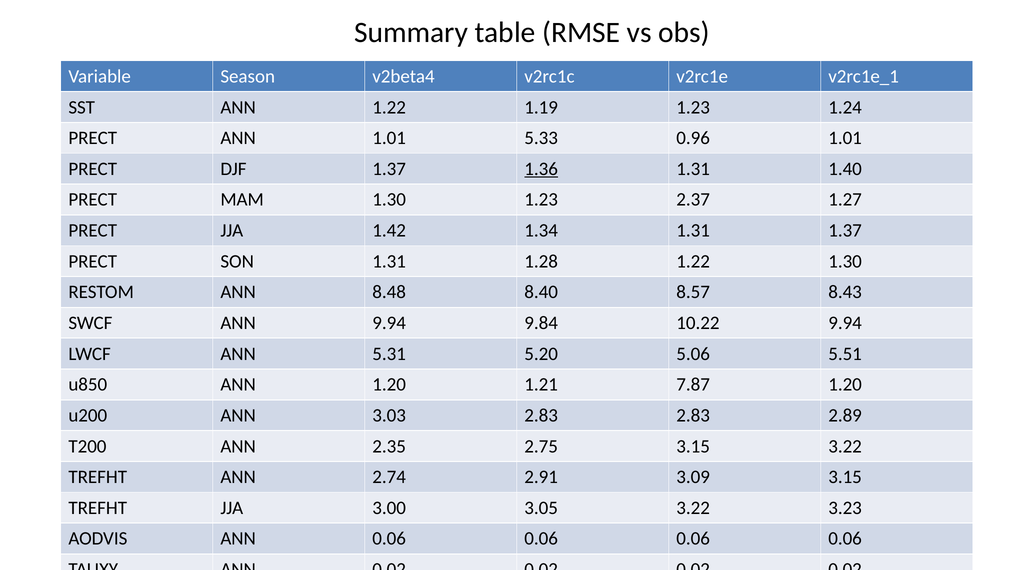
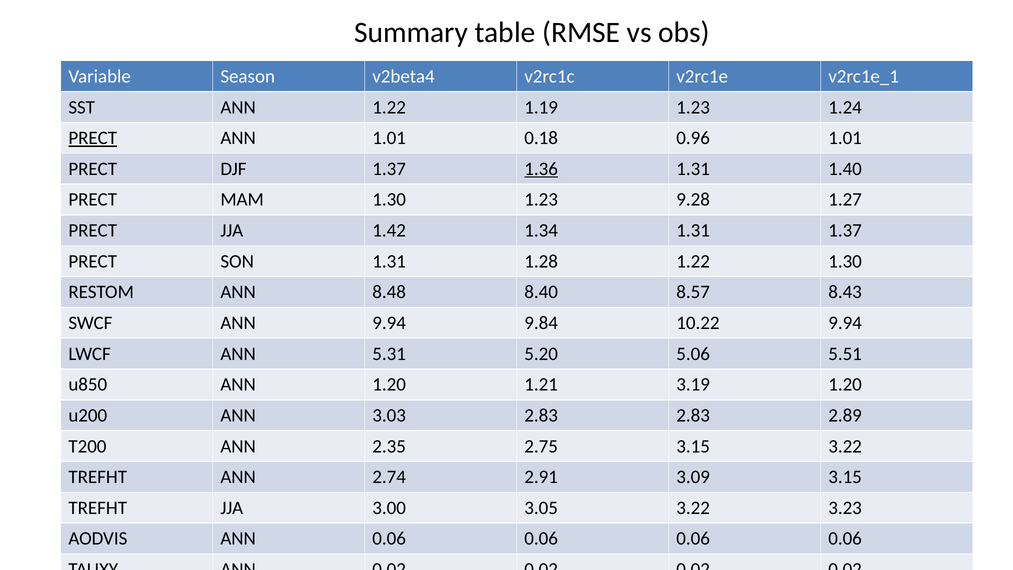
PRECT underline: none -> present (93, 138)
5.33: 5.33 -> 0.18 (541, 138)
2.37: 2.37 -> 9.28 (693, 200)
7.87: 7.87 -> 3.19 (693, 385)
